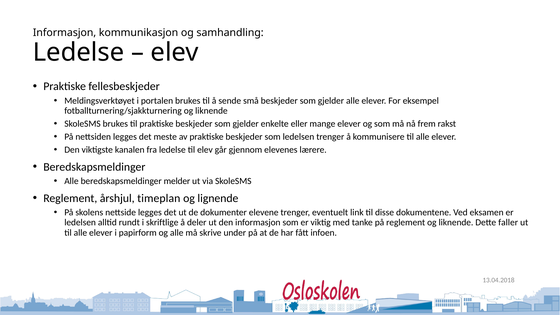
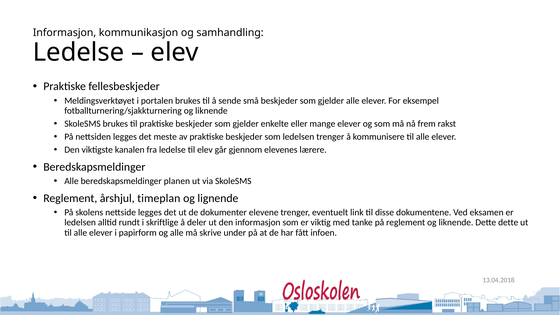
melder: melder -> planen (177, 181)
Dette faller: faller -> dette (508, 223)
